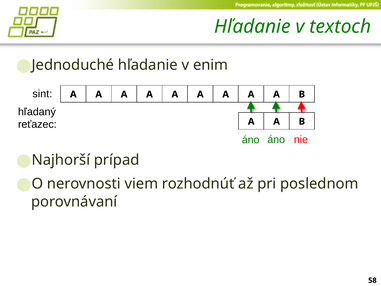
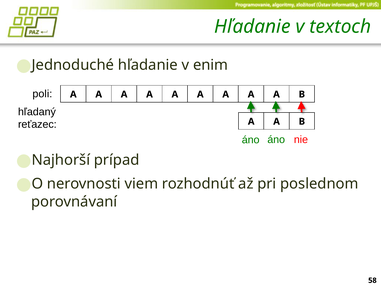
sint: sint -> poli (42, 94)
